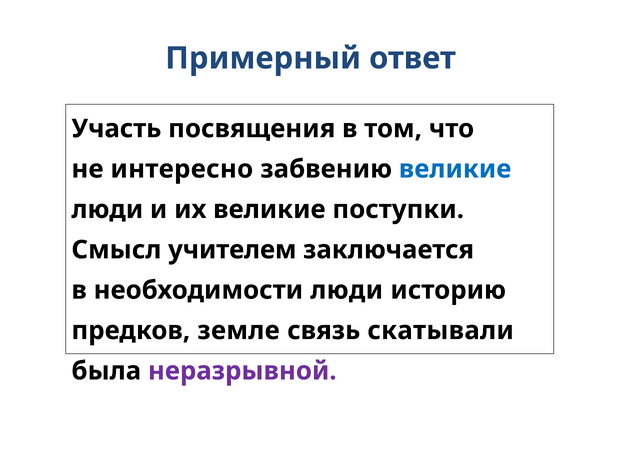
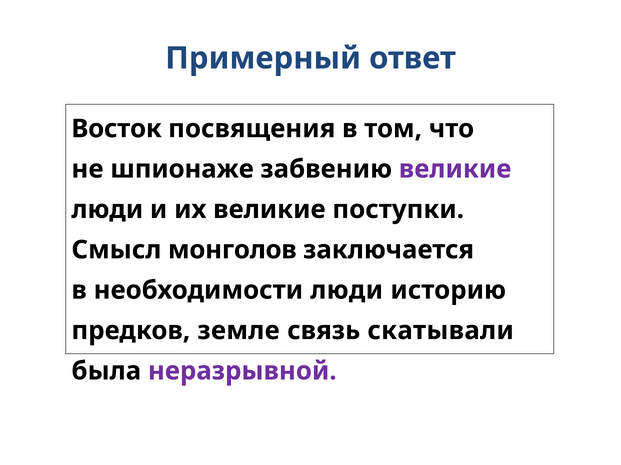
Участь: Участь -> Восток (117, 129)
интересно: интересно -> шпионаже (182, 169)
великие colour: blue -> purple (455, 169)
учителем: учителем -> монголов (232, 250)
